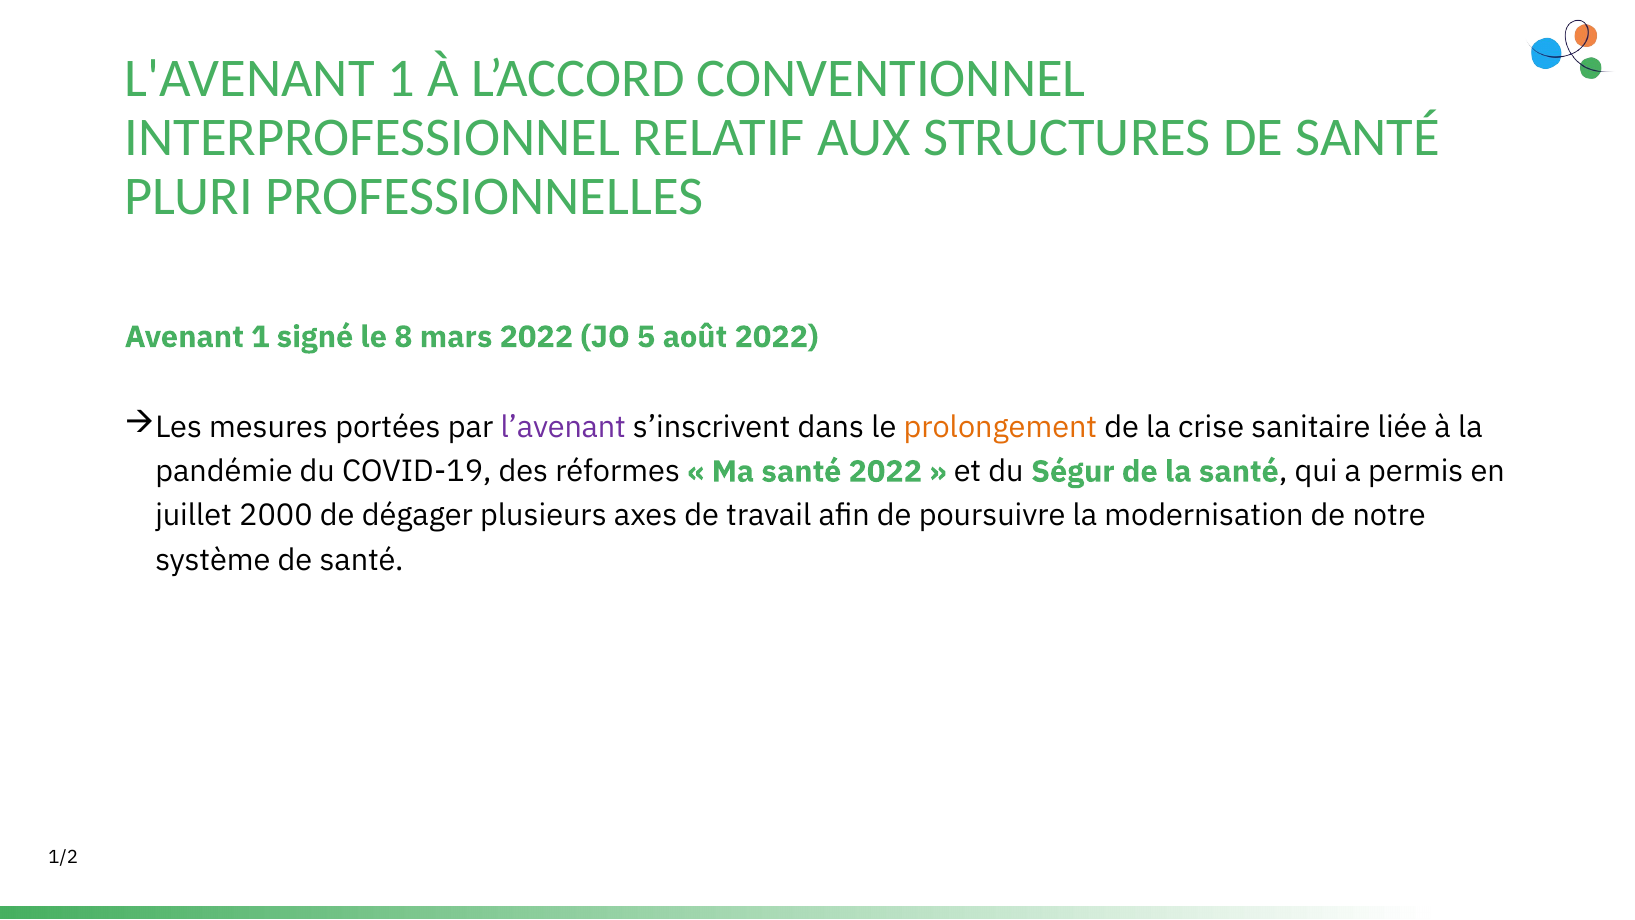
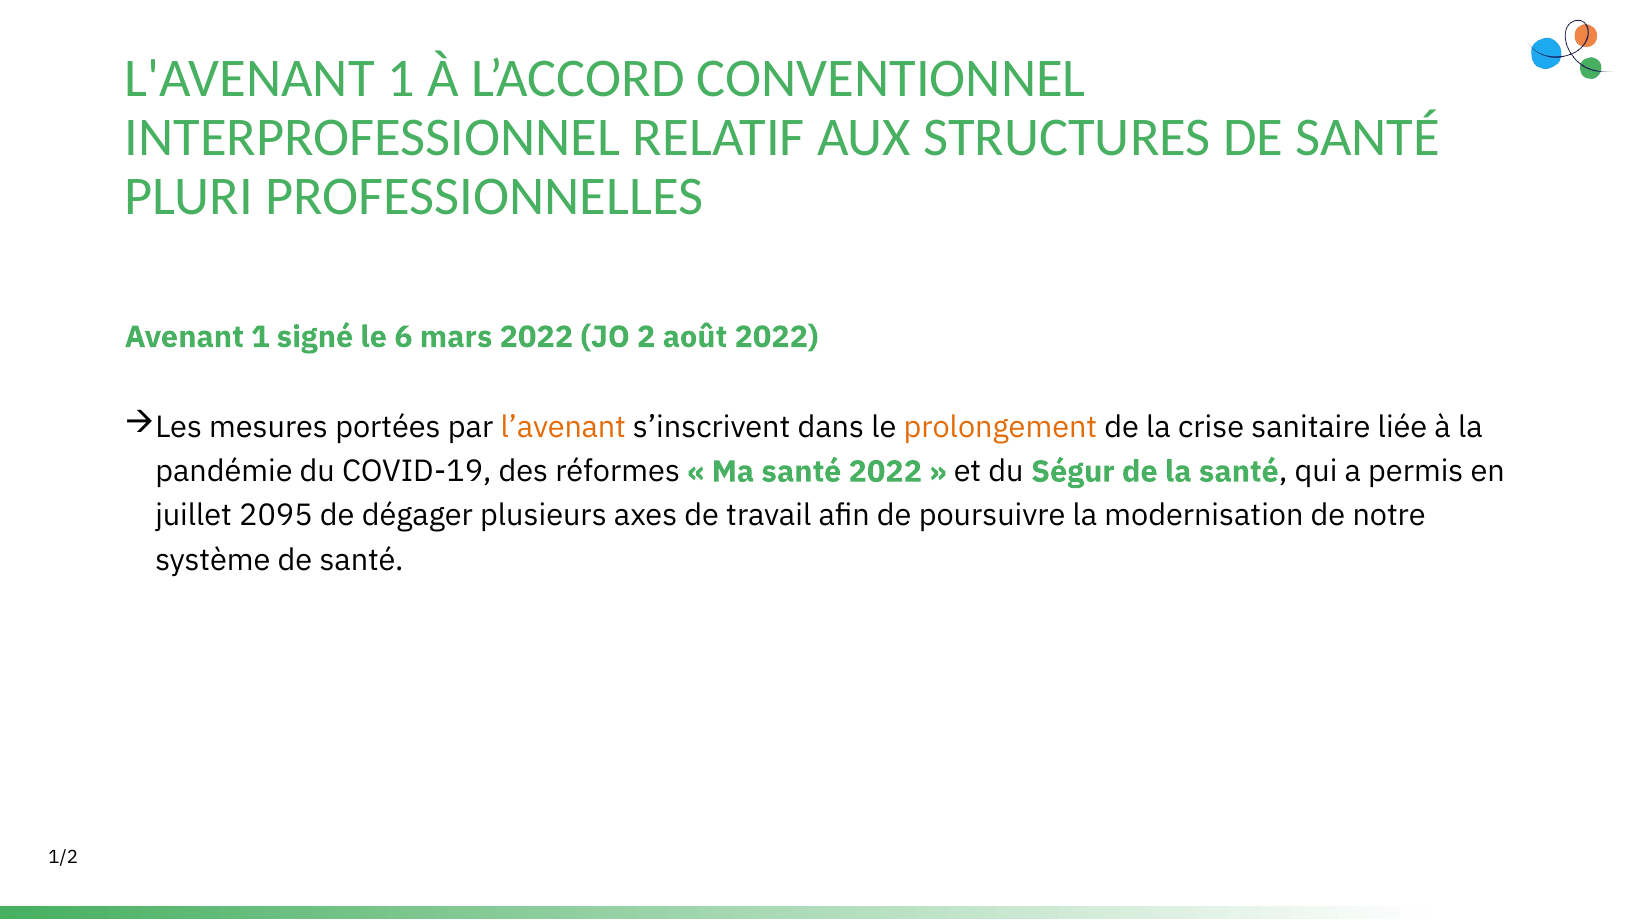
8: 8 -> 6 (403, 337)
5: 5 -> 2 (646, 337)
l’avenant colour: purple -> orange (563, 427)
2000: 2000 -> 2095 (276, 516)
